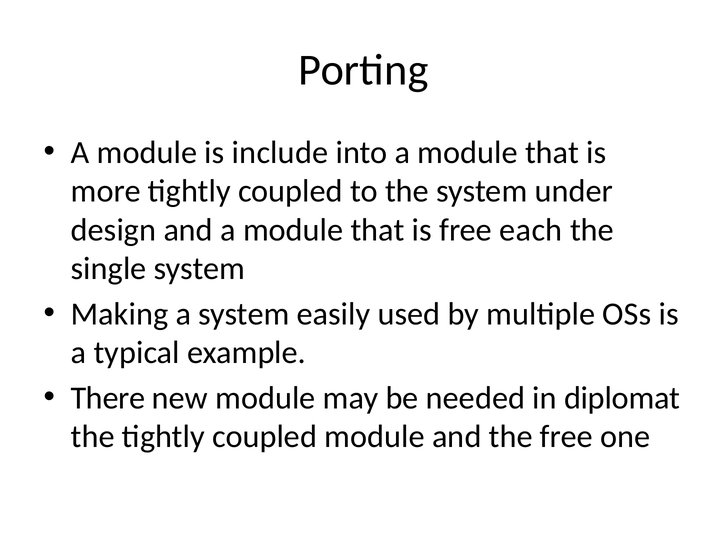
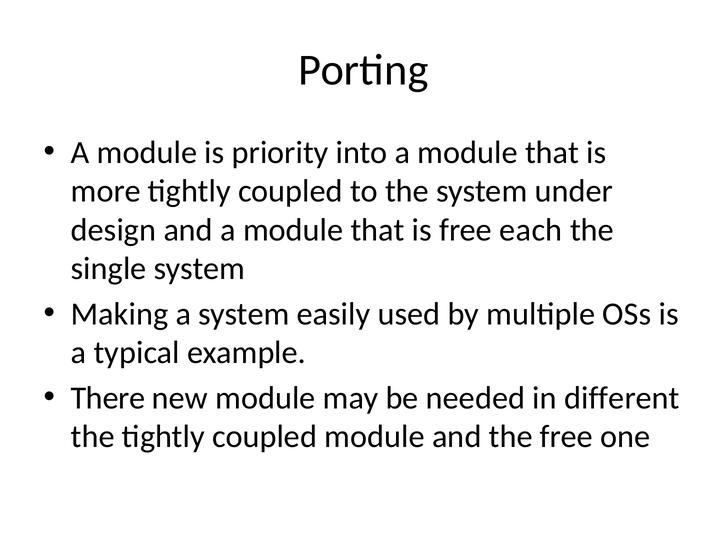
include: include -> priority (280, 153)
diplomat: diplomat -> different (622, 398)
